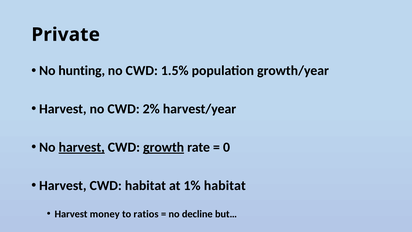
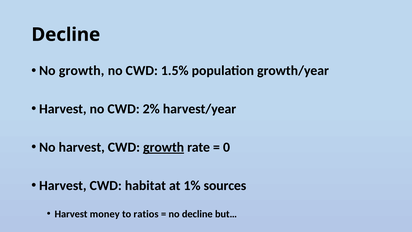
Private: Private -> Decline (66, 35)
No hunting: hunting -> growth (82, 71)
harvest underline: present -> none (82, 147)
1% habitat: habitat -> sources (225, 185)
